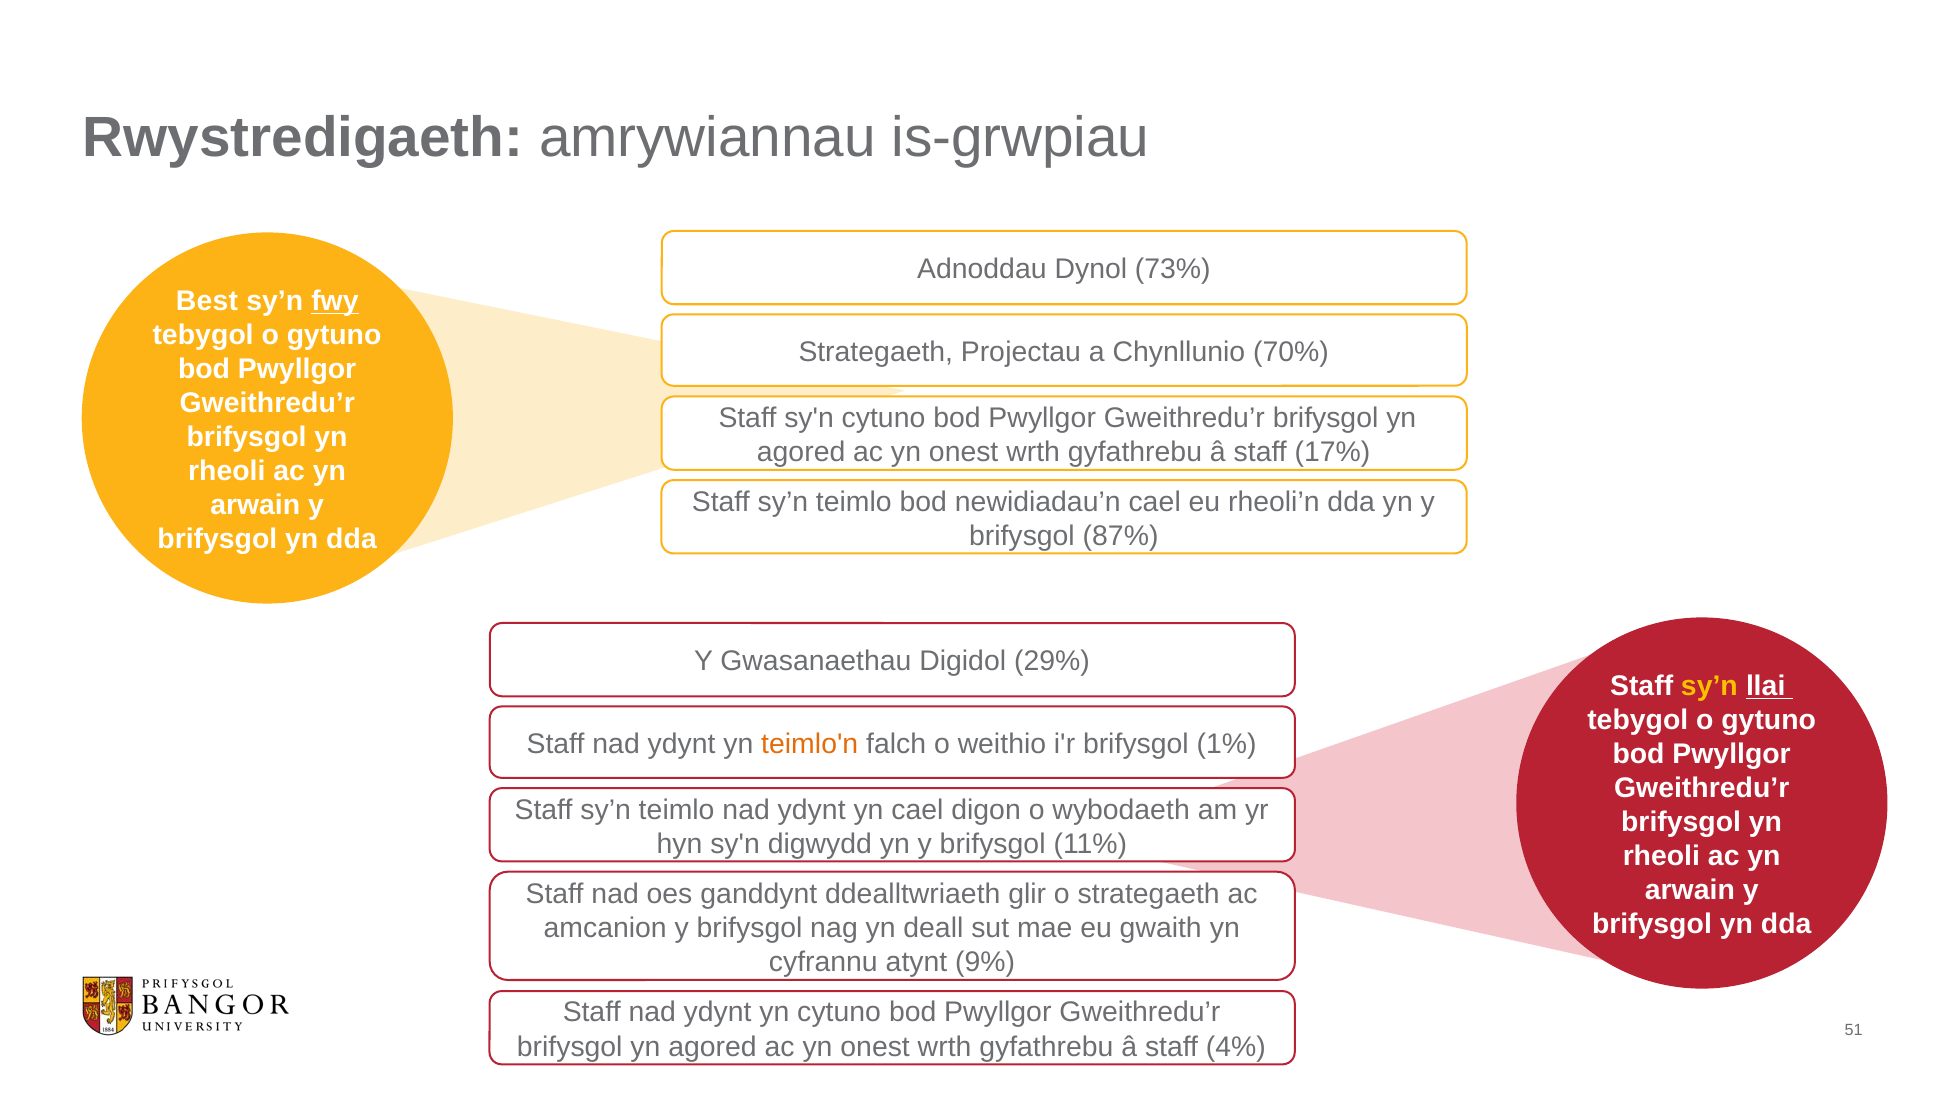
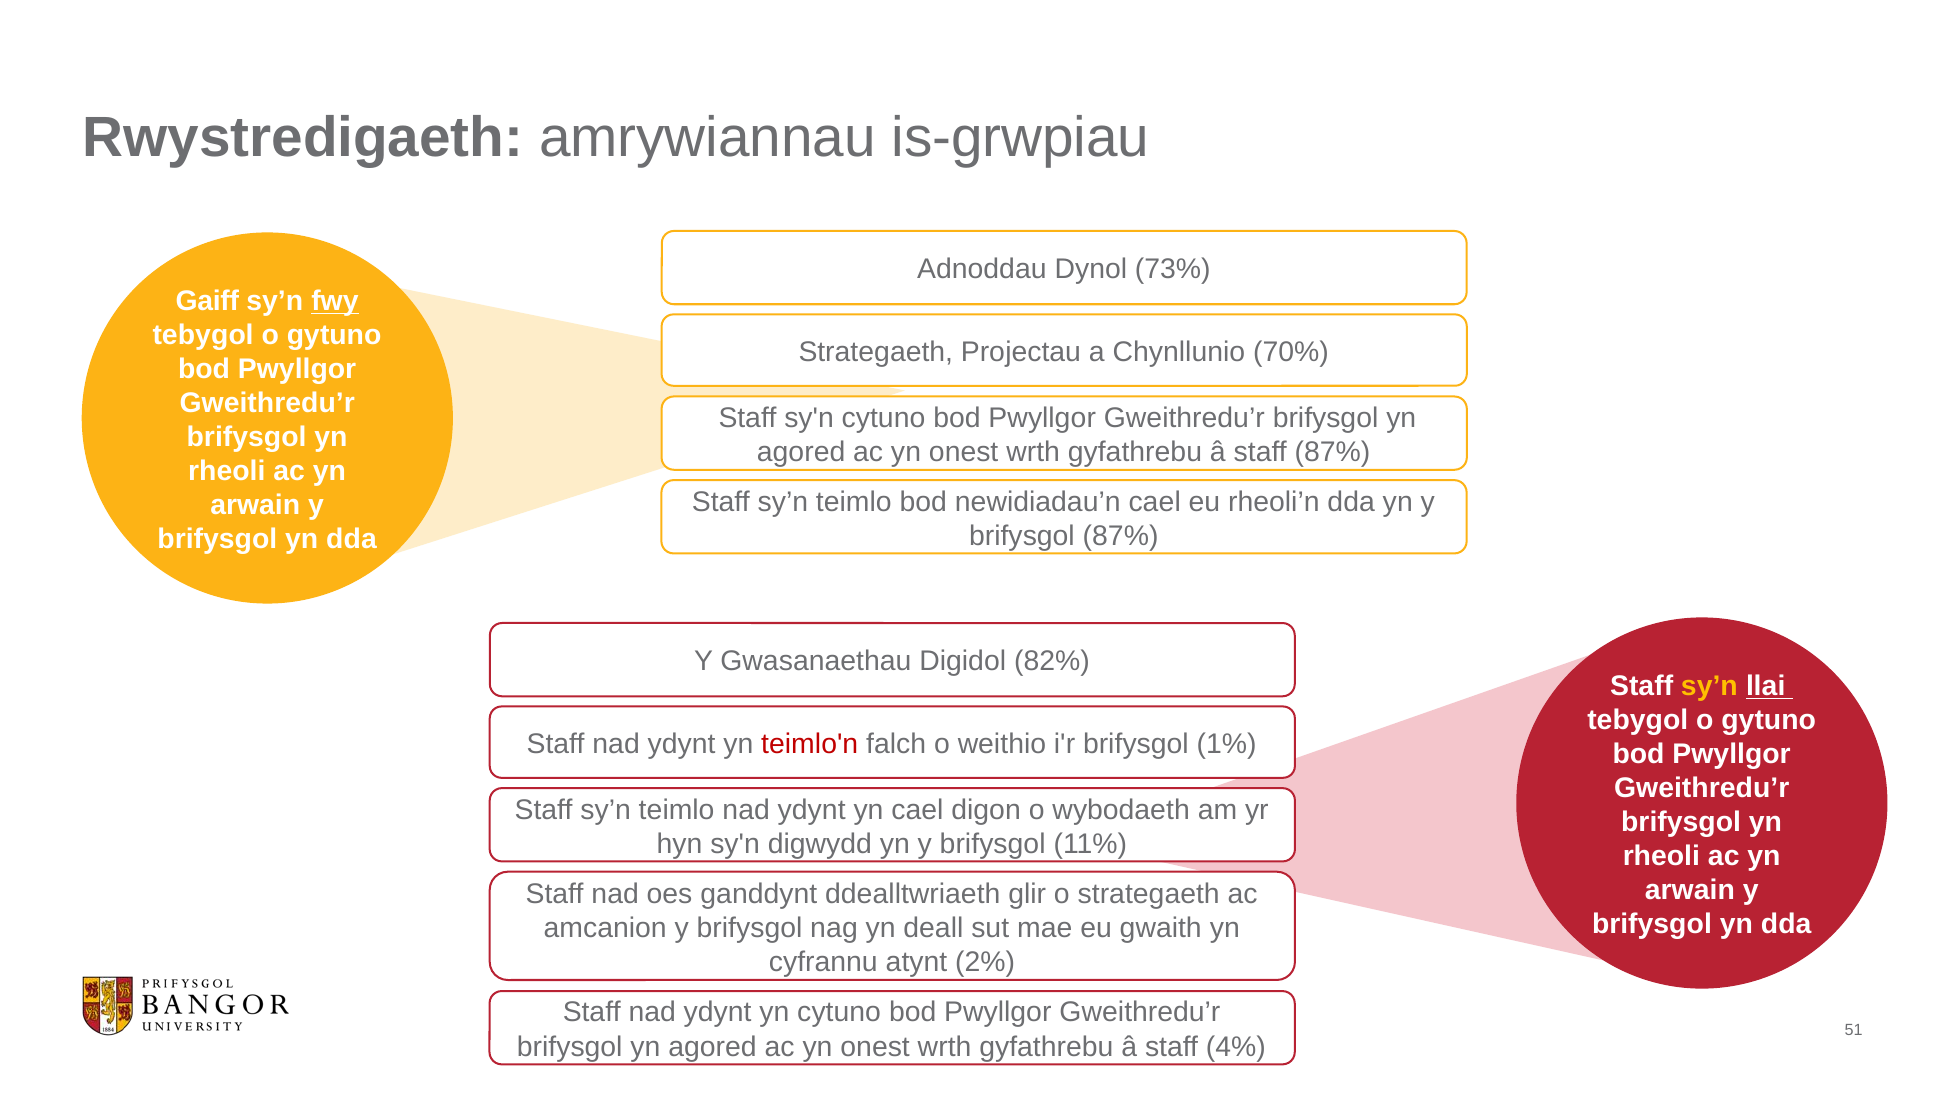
Best: Best -> Gaiff (207, 301)
staff 17%: 17% -> 87% (1332, 452)
29%: 29% -> 82% (1052, 662)
teimlo'n colour: orange -> red (810, 744)
9%: 9% -> 2% (985, 962)
